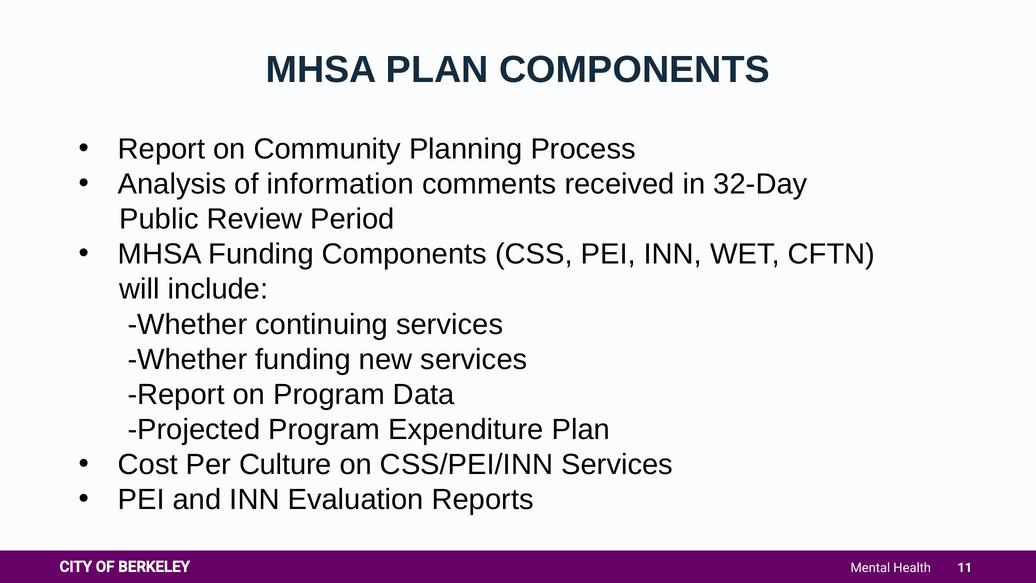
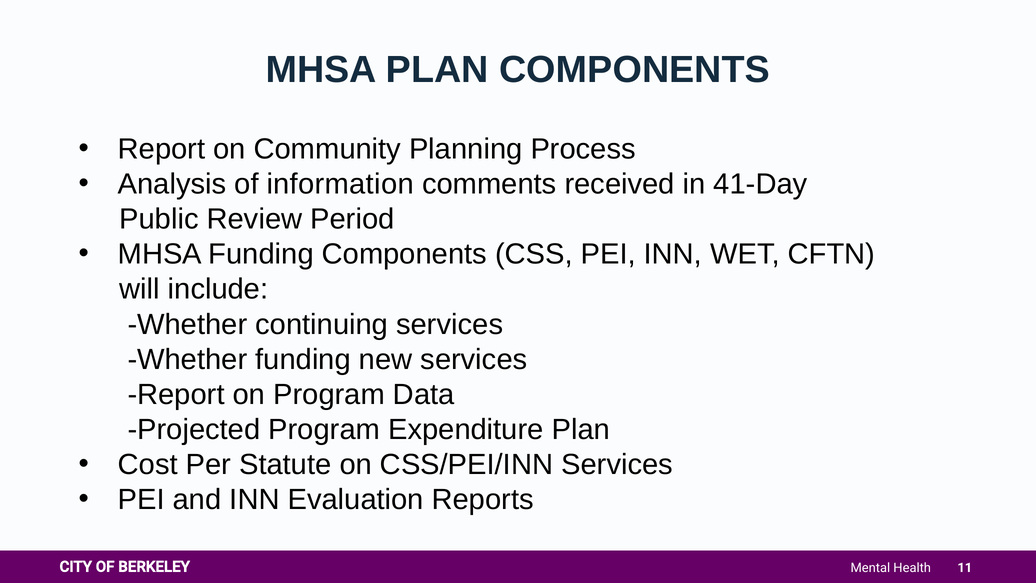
32-Day: 32-Day -> 41-Day (760, 184)
Culture: Culture -> Statute (285, 464)
